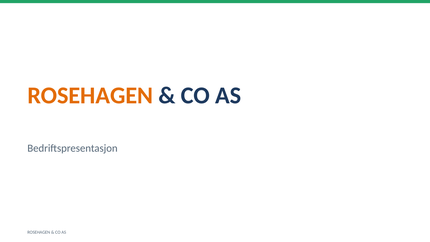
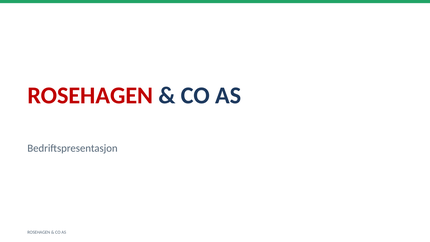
ROSEHAGEN colour: orange -> red (90, 95)
